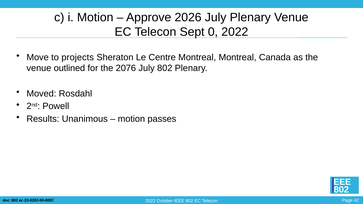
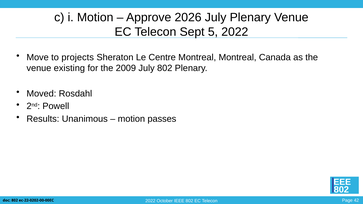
0: 0 -> 5 (213, 32)
outlined: outlined -> existing (69, 68)
2076: 2076 -> 2009 (126, 68)
